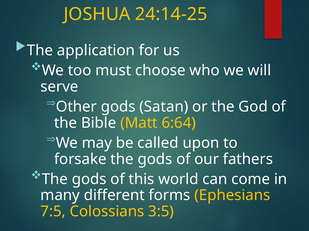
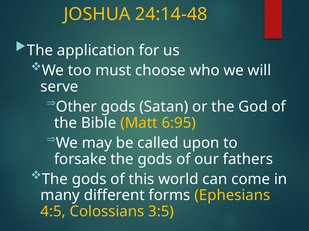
24:14-25: 24:14-25 -> 24:14-48 (171, 14)
6:64: 6:64 -> 6:95 (179, 123)
7:5: 7:5 -> 4:5 (53, 212)
